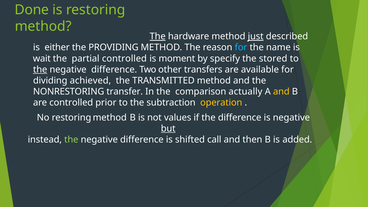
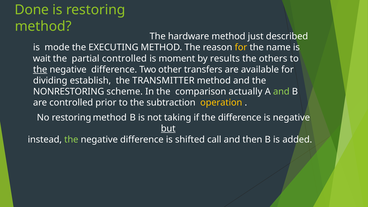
The underline: present -> none (158, 36)
just underline: present -> none (256, 36)
either: either -> mode (57, 47)
PROVIDING: PROVIDING -> EXECUTING (113, 47)
for colour: light blue -> yellow (241, 47)
specify: specify -> results (225, 58)
stored: stored -> others (273, 58)
achieved: achieved -> establish (90, 81)
TRANSMITTED: TRANSMITTED -> TRANSMITTER (163, 81)
transfer: transfer -> scheme (125, 92)
and colour: yellow -> light green (281, 92)
values: values -> taking (178, 117)
